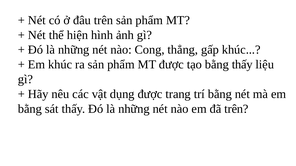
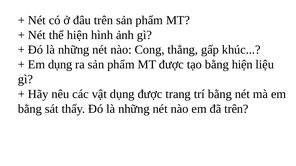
Em khúc: khúc -> dụng (60, 65)
bằng thấy: thấy -> hiện (242, 65)
